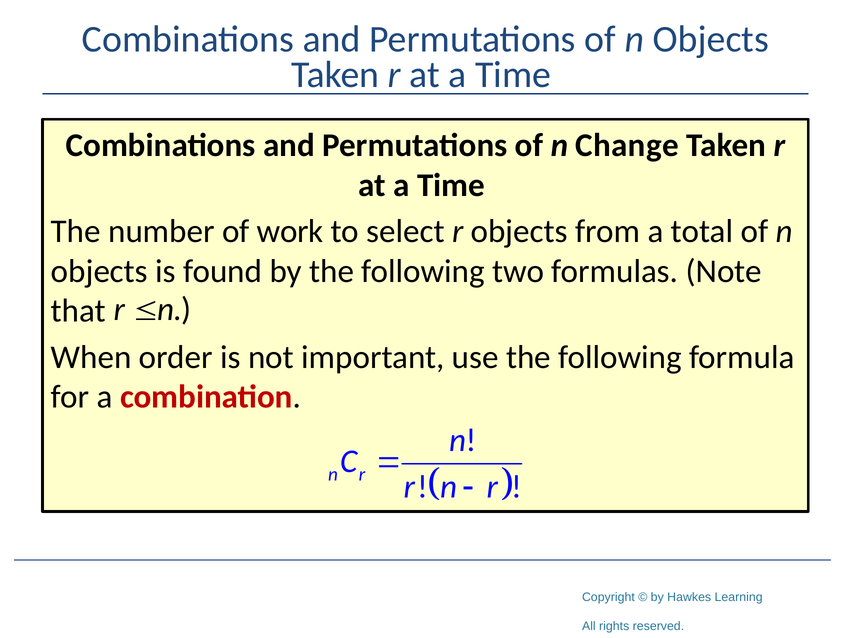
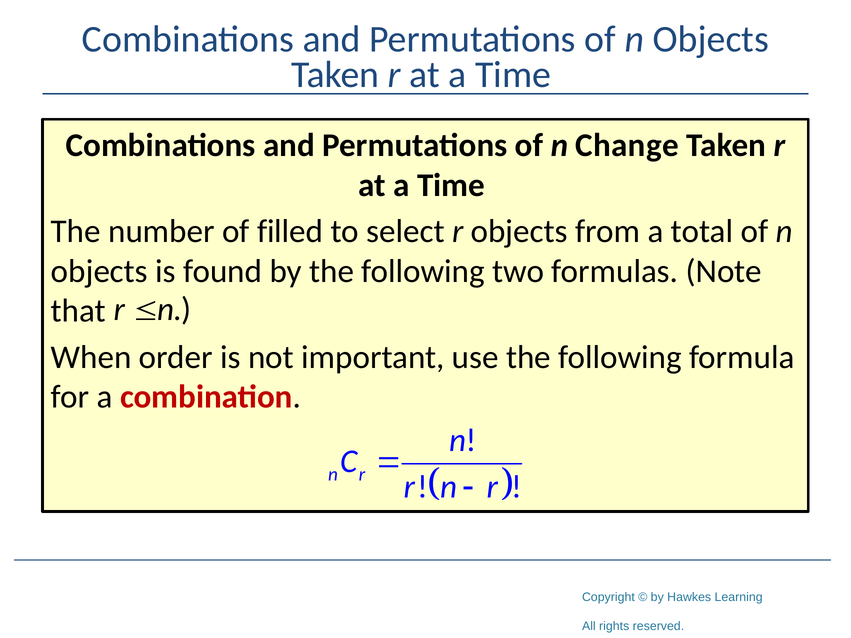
work: work -> filled (290, 232)
